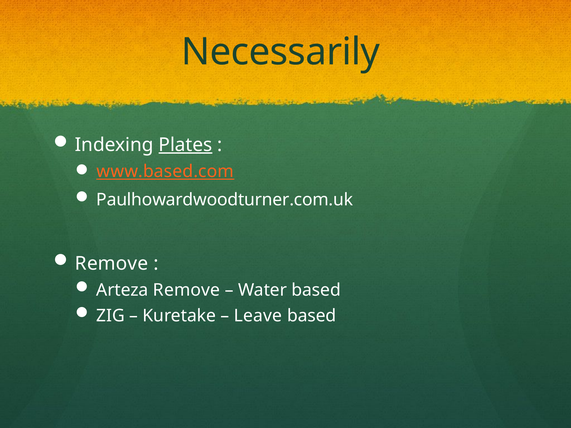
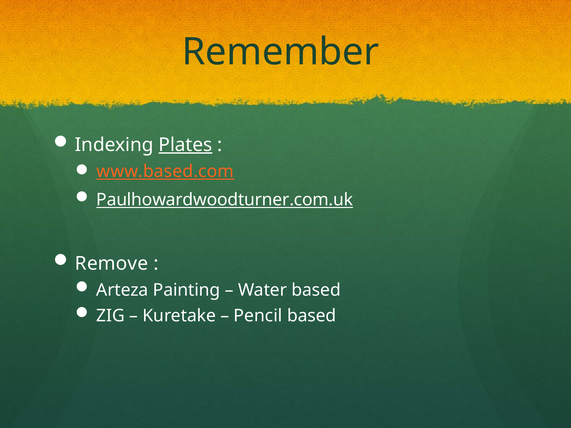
Necessarily: Necessarily -> Remember (280, 52)
Paulhowardwoodturner.com.uk underline: none -> present (225, 200)
Arteza Remove: Remove -> Painting (187, 290)
Leave: Leave -> Pencil (258, 316)
